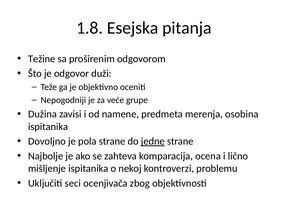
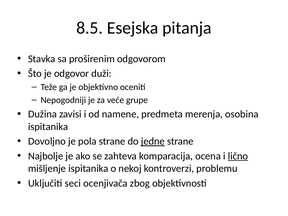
1.8: 1.8 -> 8.5 (90, 28)
Težine: Težine -> Stavka (42, 59)
lično underline: none -> present (238, 156)
